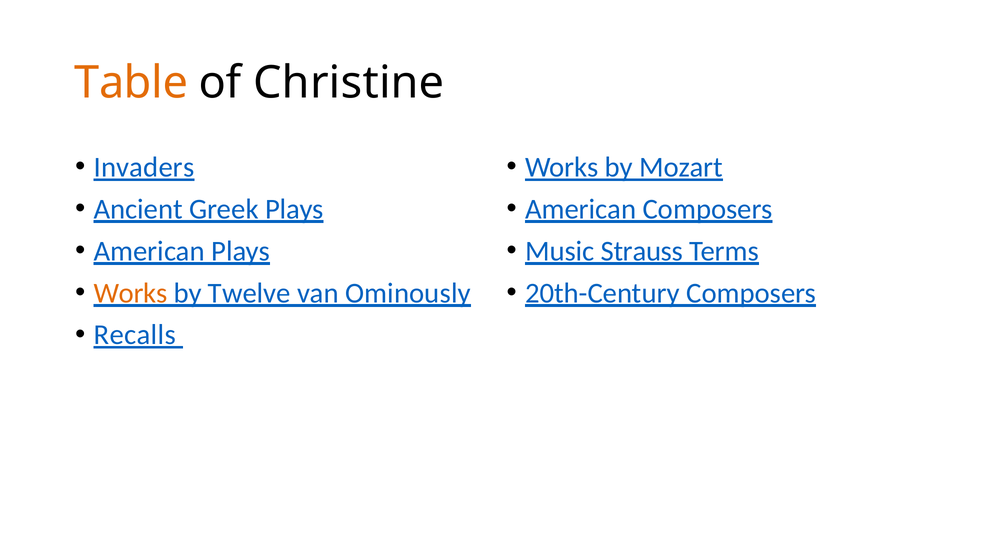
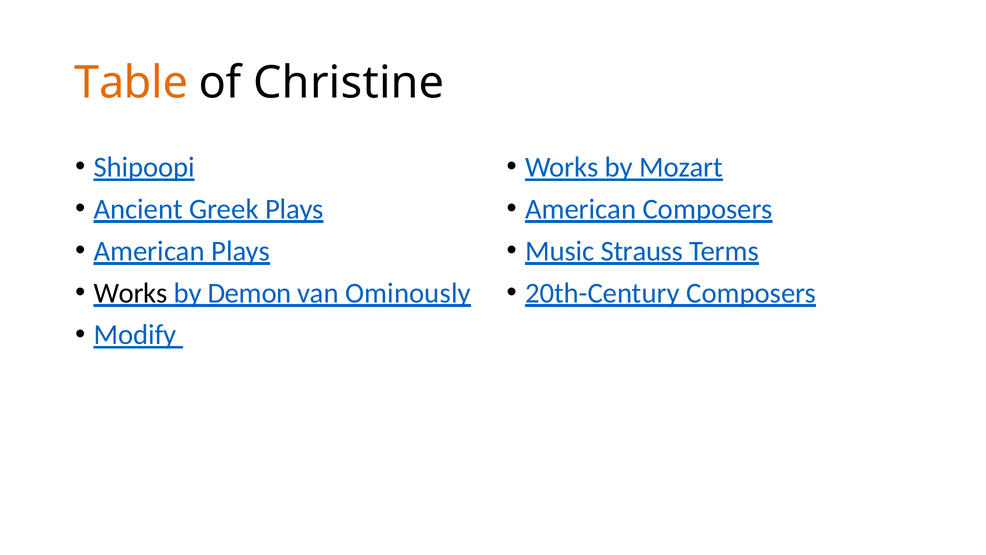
Invaders: Invaders -> Shipoopi (144, 167)
Works colour: orange -> black (131, 293)
Twelve: Twelve -> Demon (250, 293)
Recalls: Recalls -> Modify (135, 335)
